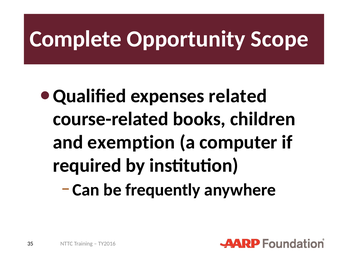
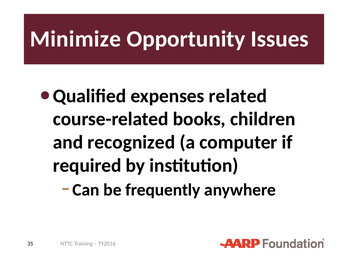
Complete: Complete -> Minimize (75, 39)
Scope: Scope -> Issues (280, 39)
exemption: exemption -> recognized (131, 142)
